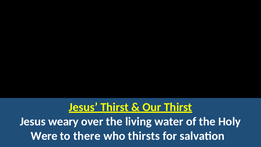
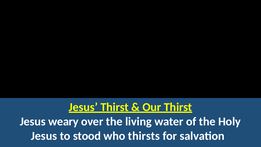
Were: Were -> Jesus (44, 136)
there: there -> stood (87, 136)
